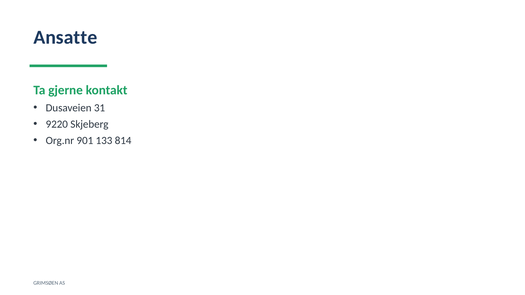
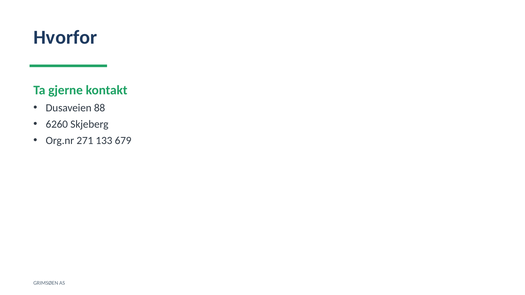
Ansatte: Ansatte -> Hvorfor (65, 37)
31: 31 -> 88 (100, 108)
9220: 9220 -> 6260 (57, 124)
901: 901 -> 271 (85, 141)
814: 814 -> 679 (123, 141)
